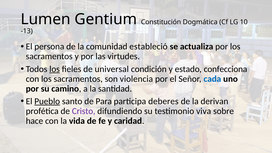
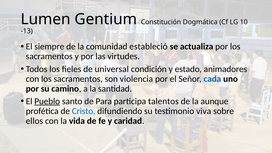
persona: persona -> siempre (49, 47)
los underline: present -> none (55, 69)
confecciona: confecciona -> animadores (225, 69)
deberes: deberes -> talentos (163, 101)
derivan: derivan -> aunque (214, 101)
Cristo colour: purple -> blue (84, 111)
hace: hace -> ellos (34, 121)
